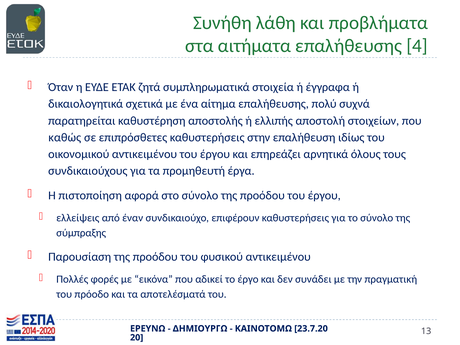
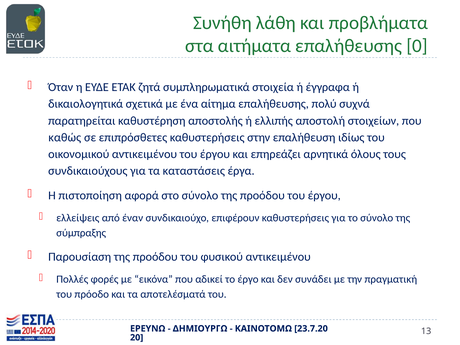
4: 4 -> 0 (417, 46)
προμηθευτή: προμηθευτή -> καταστάσεις (194, 171)
